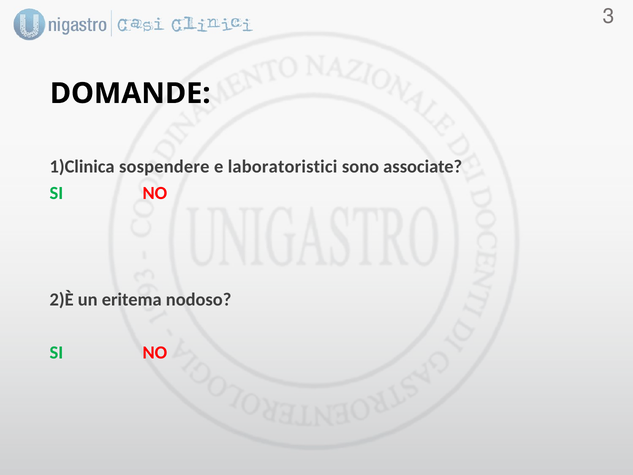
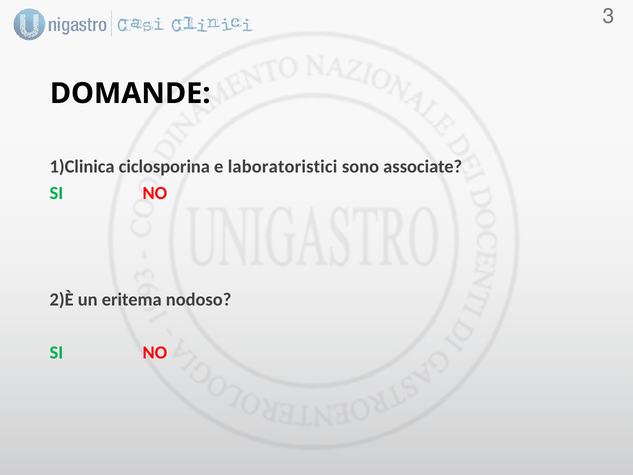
sospendere: sospendere -> ciclosporina (164, 167)
